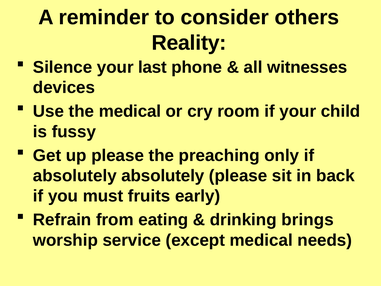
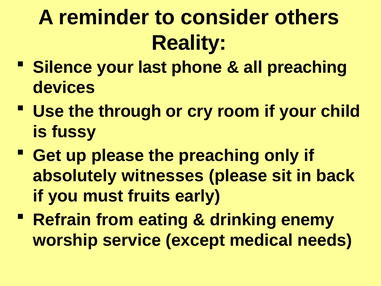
all witnesses: witnesses -> preaching (307, 67)
the medical: medical -> through (130, 111)
absolutely absolutely: absolutely -> witnesses (163, 176)
brings: brings -> enemy (308, 220)
